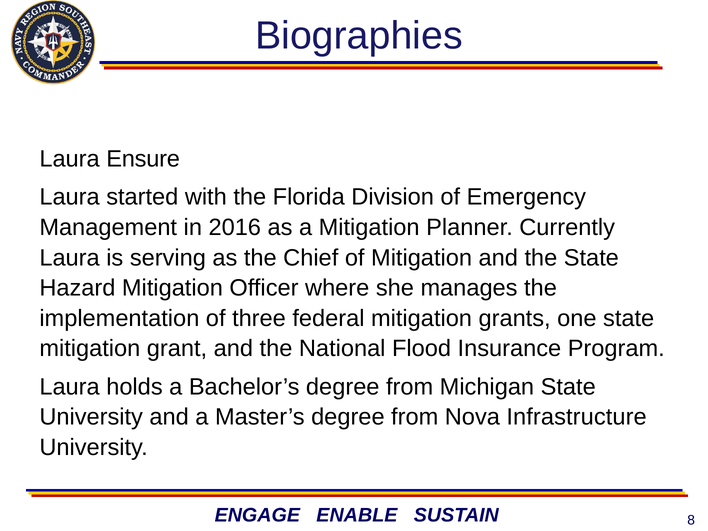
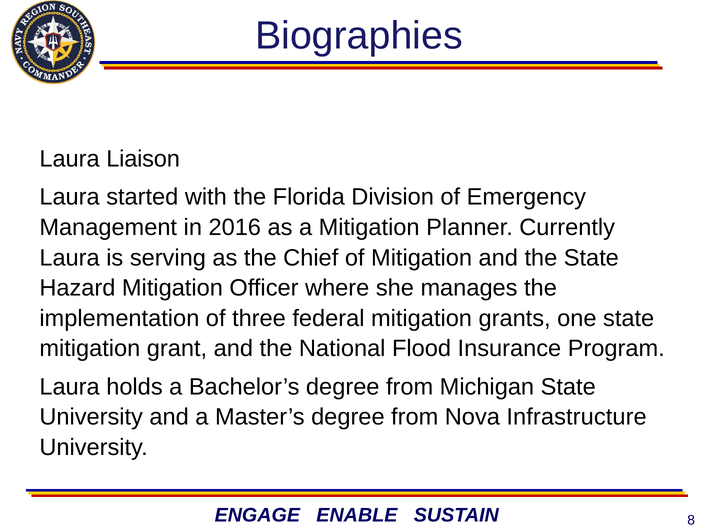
Ensure: Ensure -> Liaison (143, 159)
